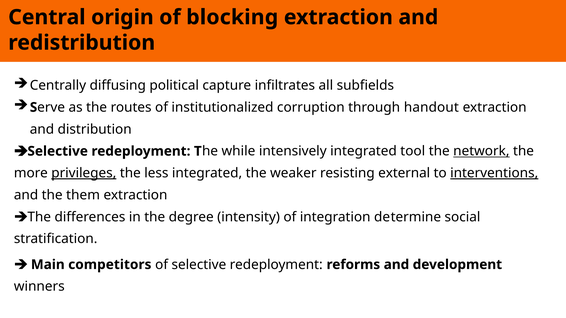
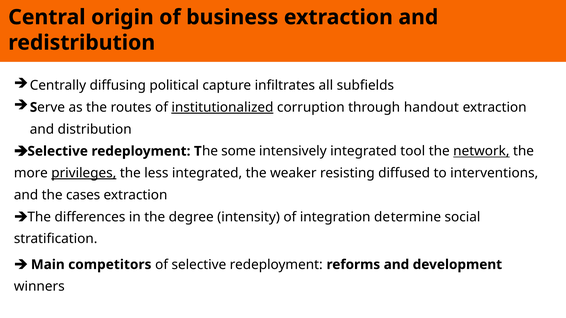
blocking: blocking -> business (232, 17)
institutionalized underline: none -> present (222, 107)
while: while -> some (239, 151)
external: external -> diffused (404, 173)
interventions underline: present -> none (494, 173)
them: them -> cases (83, 195)
